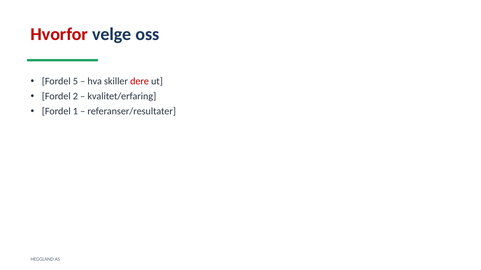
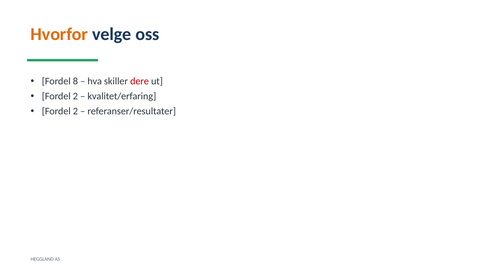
Hvorfor colour: red -> orange (59, 34)
5: 5 -> 8 (75, 81)
1: 1 -> 2 (75, 112)
